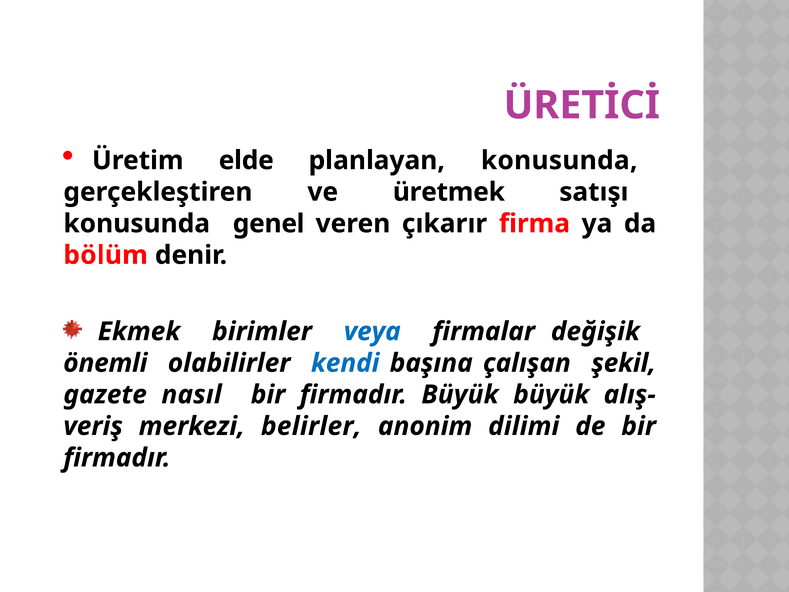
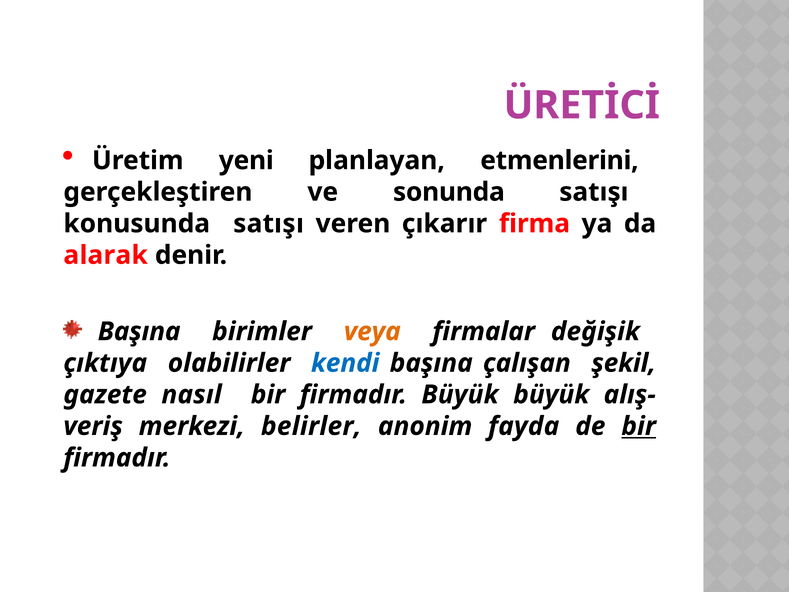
elde: elde -> yeni (246, 160)
planlayan konusunda: konusunda -> etmenlerini (559, 160)
üretmek: üretmek -> sonunda (449, 192)
konusunda genel: genel -> satışı (268, 224)
bölüm: bölüm -> alarak (106, 255)
Ekmek: Ekmek -> Başına (139, 331)
veya colour: blue -> orange (372, 331)
önemli: önemli -> çıktıya (105, 363)
dilimi: dilimi -> fayda (524, 426)
bir underline: none -> present (639, 426)
